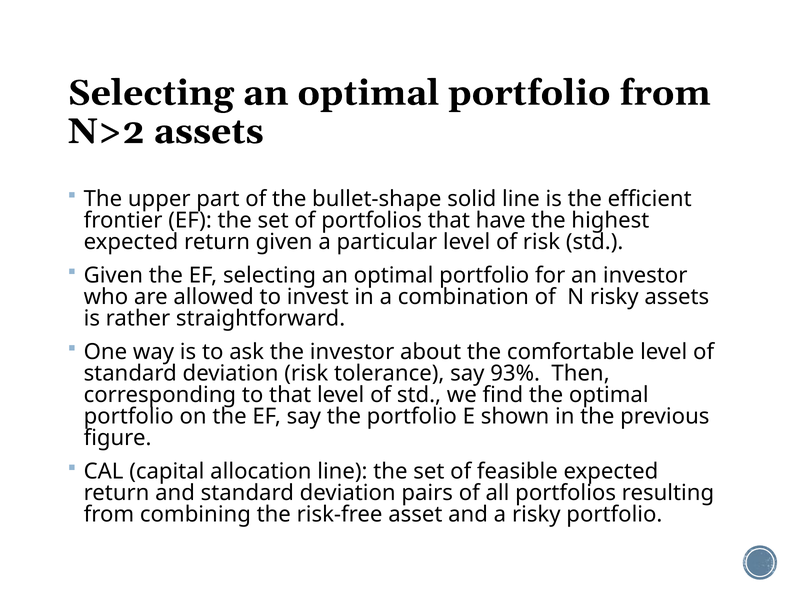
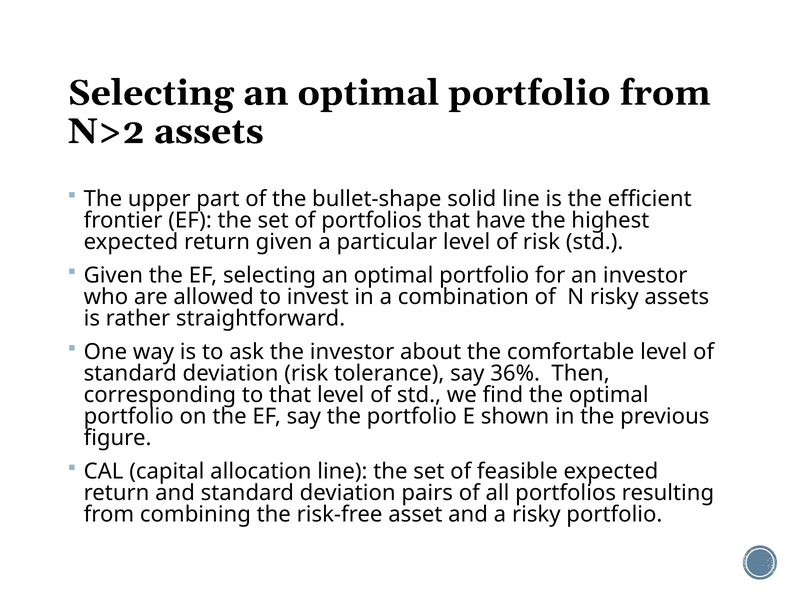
93%: 93% -> 36% (515, 373)
